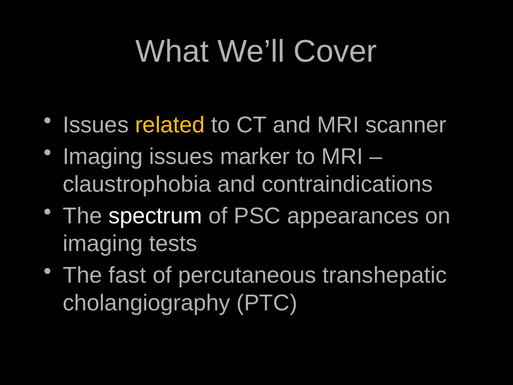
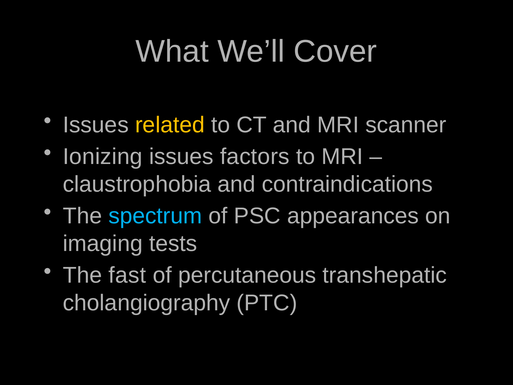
Imaging: Imaging -> Ionizing (103, 157)
marker: marker -> factors (255, 157)
spectrum colour: white -> light blue (155, 216)
